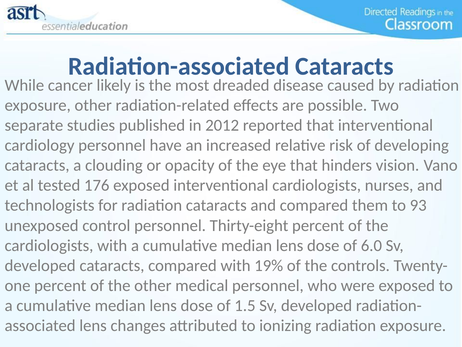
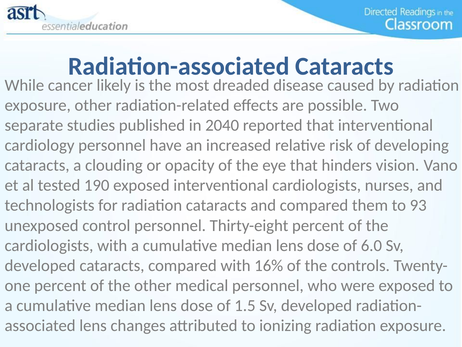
2012: 2012 -> 2040 (222, 125)
176: 176 -> 190 (97, 185)
19%: 19% -> 16% (269, 265)
